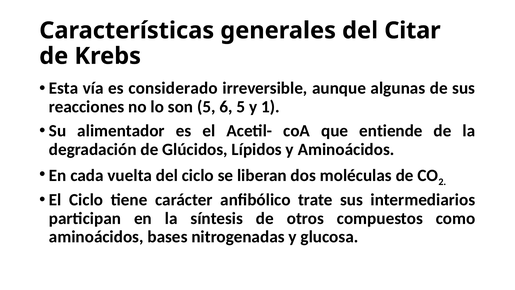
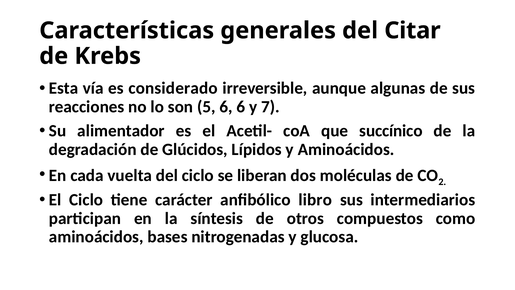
6 5: 5 -> 6 (241, 107)
1: 1 -> 7 (270, 107)
entiende: entiende -> succínico (391, 131)
trate: trate -> libro (315, 200)
